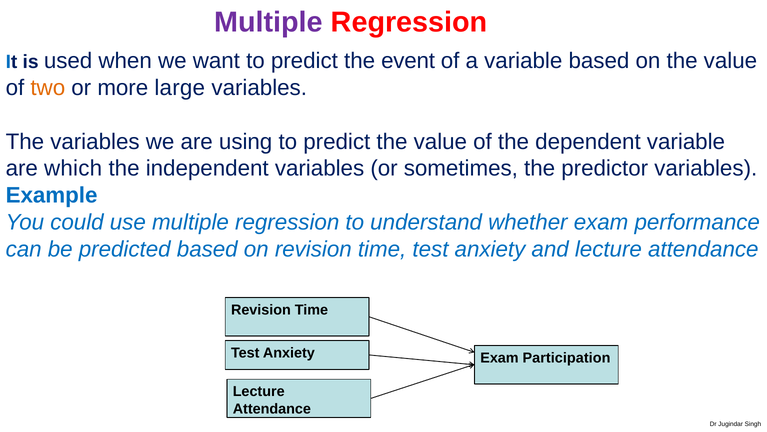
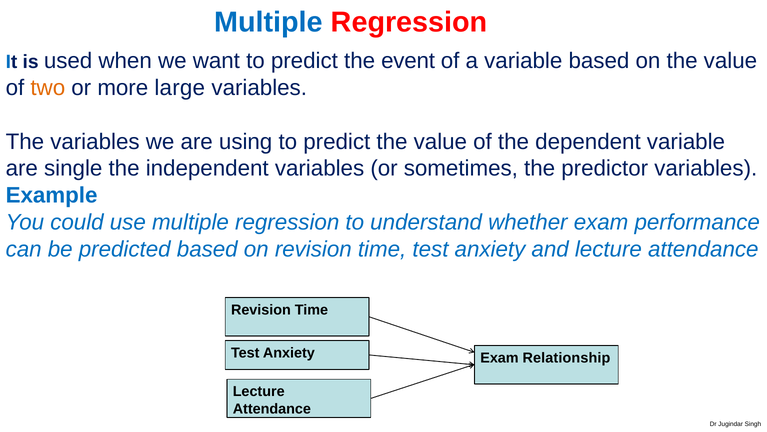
Multiple colour: purple -> blue (269, 22)
which: which -> single (73, 168)
Participation: Participation -> Relationship (566, 358)
